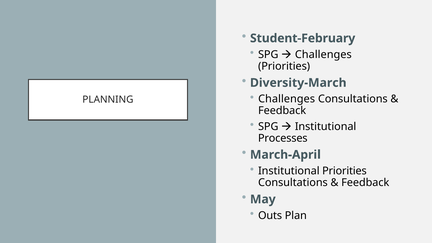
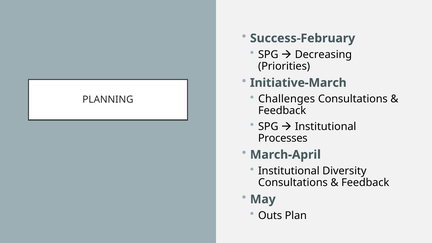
Student-February: Student-February -> Success-February (303, 38)
Challenges: Challenges -> Decreasing (323, 55)
Diversity-March: Diversity-March -> Initiative-March (298, 83)
Institutional Priorities: Priorities -> Diversity (344, 171)
